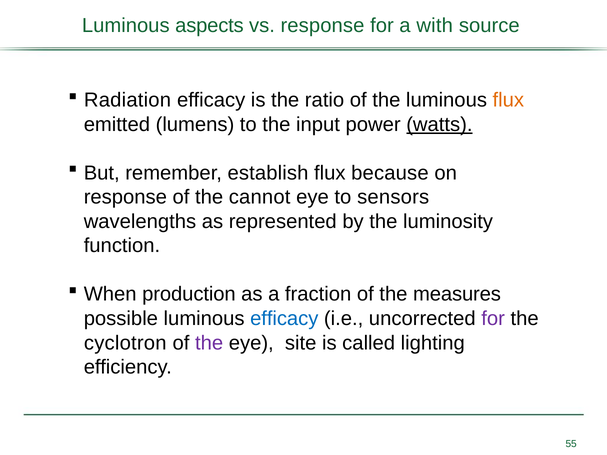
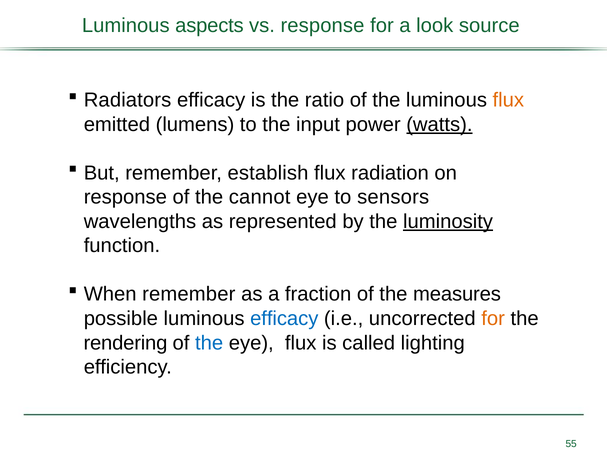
with: with -> look (435, 26)
Radiation: Radiation -> Radiators (128, 100)
because: because -> radiation (390, 173)
luminosity underline: none -> present (448, 222)
When production: production -> remember (189, 294)
for colour: purple -> orange (493, 319)
cyclotron: cyclotron -> rendering (125, 343)
the colour: purple -> blue (209, 343)
eye site: site -> flux (301, 343)
